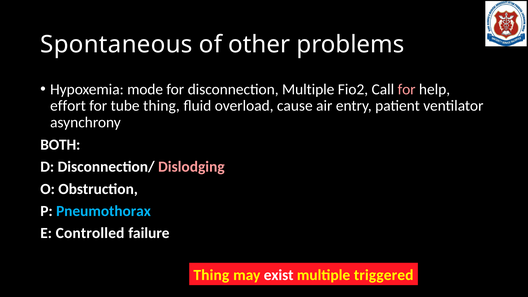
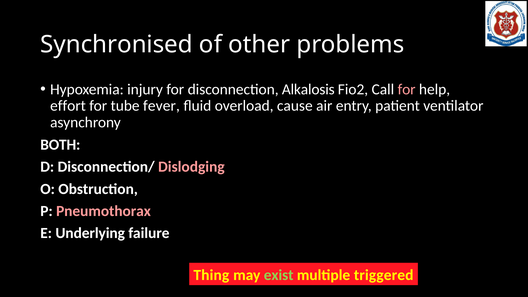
Spontaneous: Spontaneous -> Synchronised (117, 44)
mode: mode -> injury (145, 89)
disconnection Multiple: Multiple -> Alkalosis (308, 89)
tube thing: thing -> fever (161, 106)
Pneumothorax colour: light blue -> pink (103, 211)
Controlled: Controlled -> Underlying (90, 233)
exist colour: white -> light green (279, 275)
